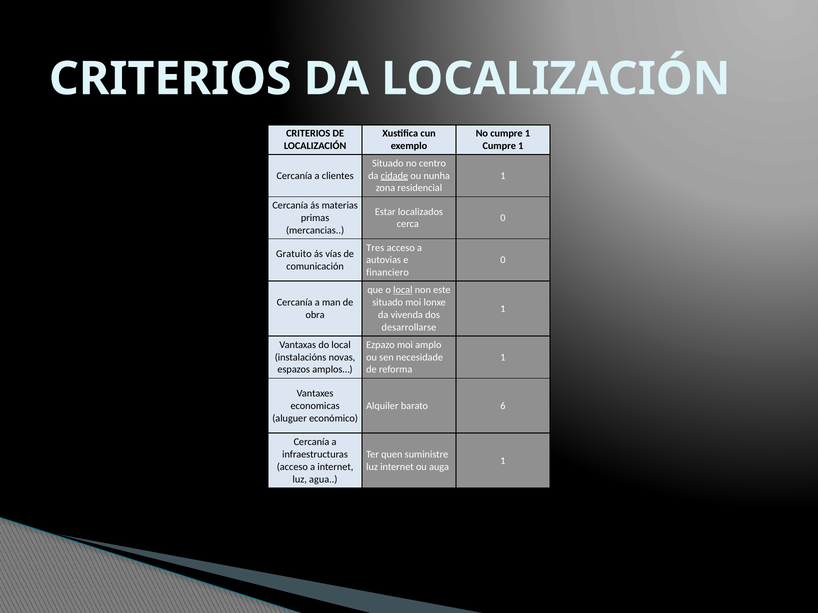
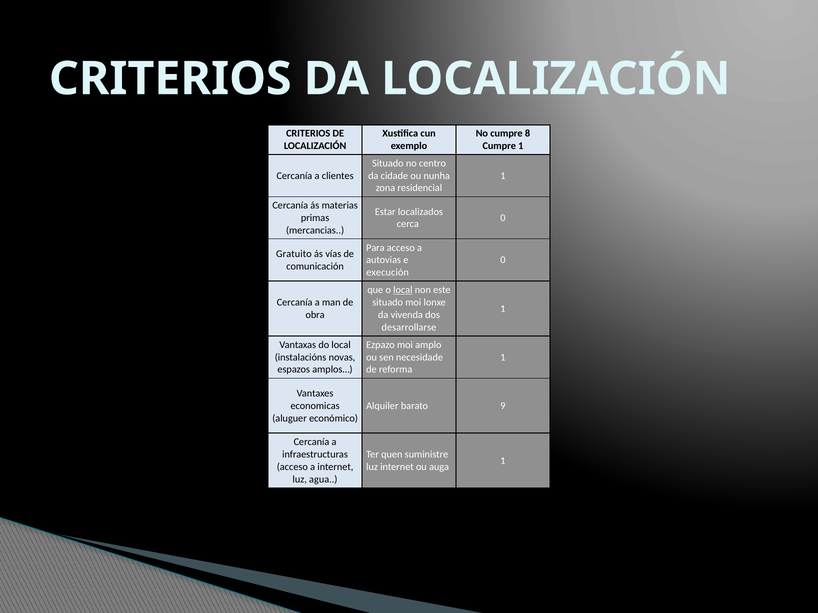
No cumpre 1: 1 -> 8 (527, 134)
cidade underline: present -> none (394, 176)
Tres: Tres -> Para (375, 248)
financiero: financiero -> execución (388, 273)
6: 6 -> 9 (503, 406)
